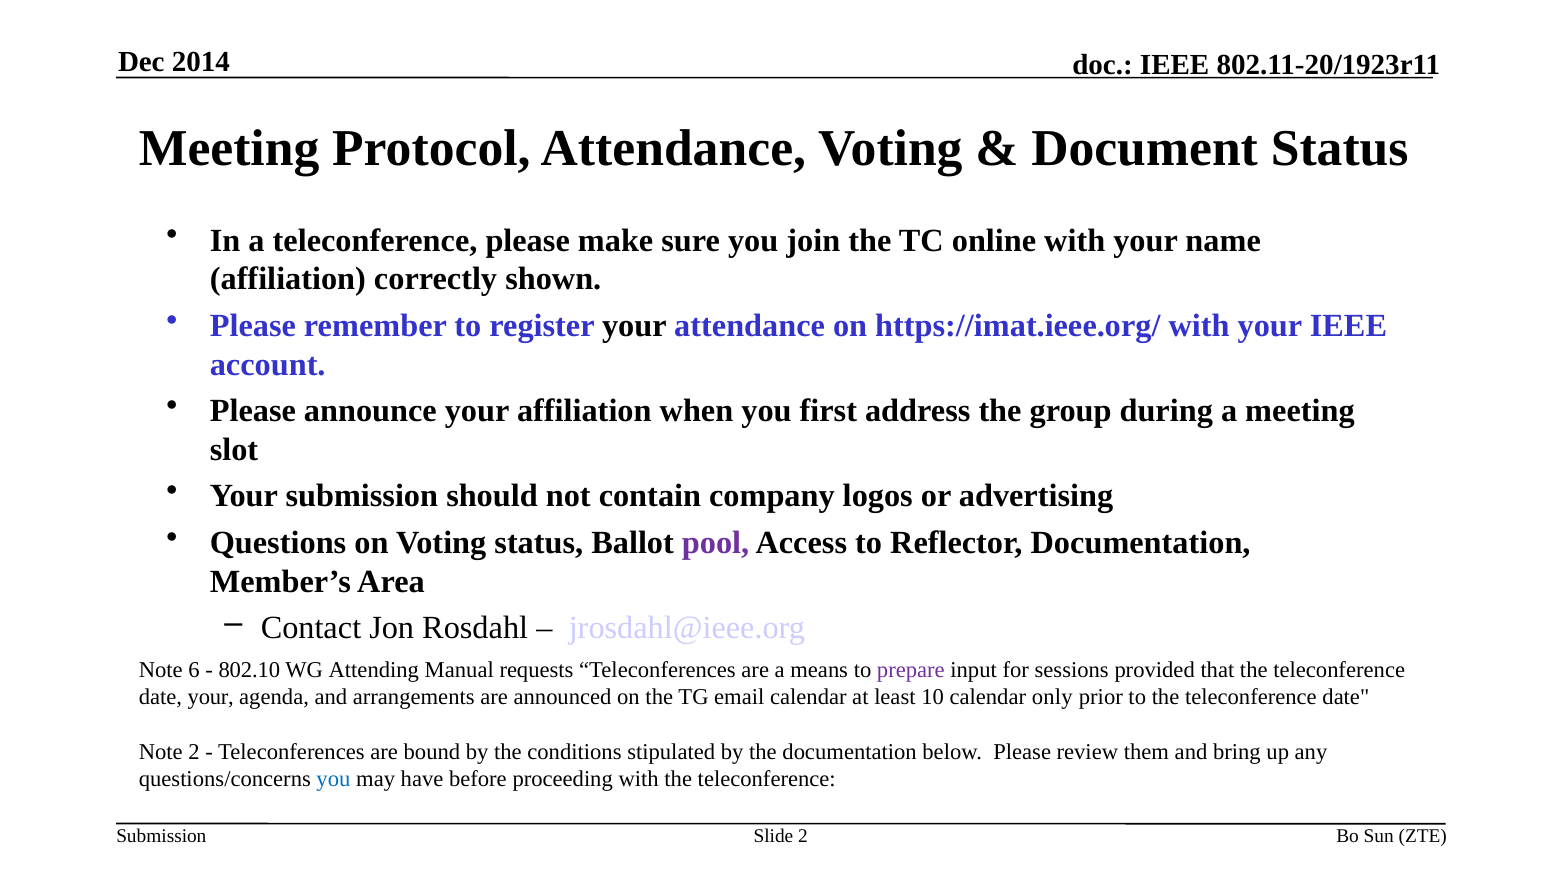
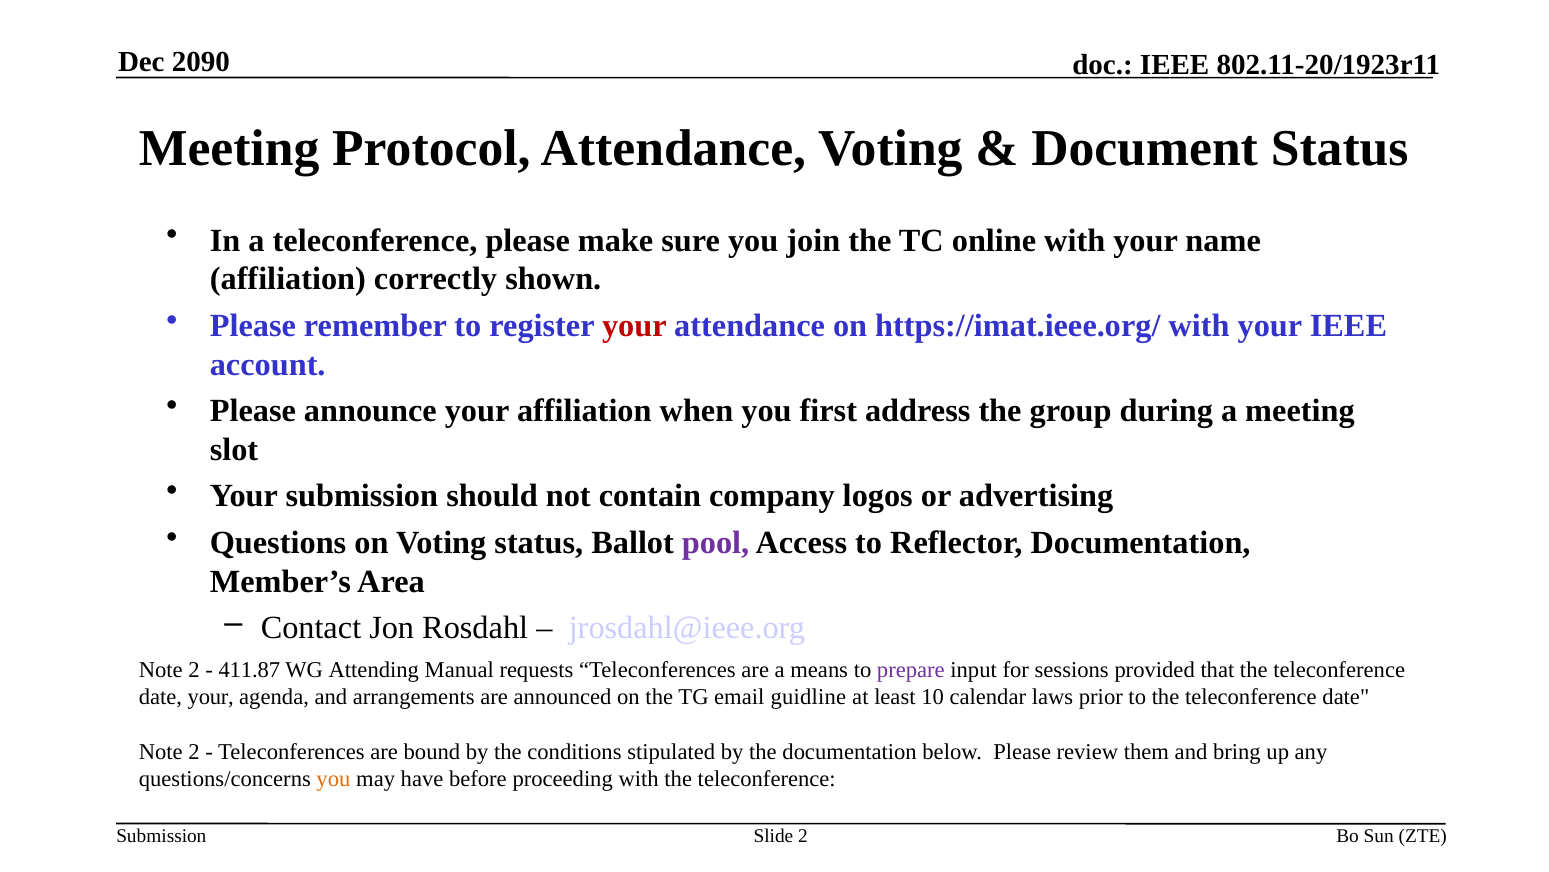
2014: 2014 -> 2090 (201, 62)
your colour: black -> red (634, 326)
6: 6 -> 2 (194, 670)
802.10: 802.10 -> 411.87 (249, 670)
email calendar: calendar -> guidline (808, 697)
only: only -> laws (1052, 697)
you colour: blue -> orange (333, 778)
